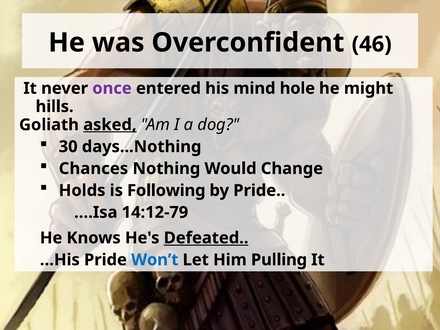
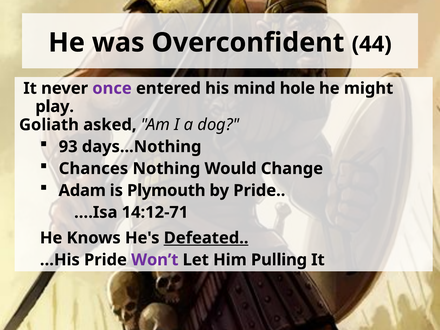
46: 46 -> 44 (372, 44)
hills: hills -> play (55, 107)
asked underline: present -> none (110, 125)
30: 30 -> 93 (68, 147)
Holds: Holds -> Adam (82, 190)
Following: Following -> Plymouth (166, 190)
14:12-79: 14:12-79 -> 14:12-71 (155, 212)
Won’t colour: blue -> purple (155, 260)
